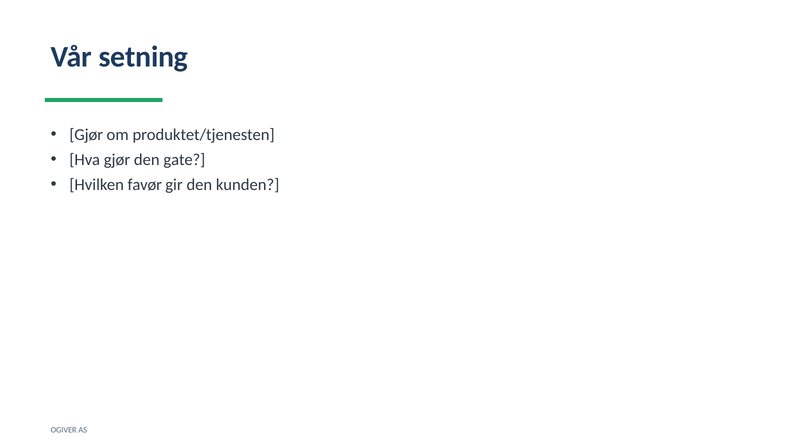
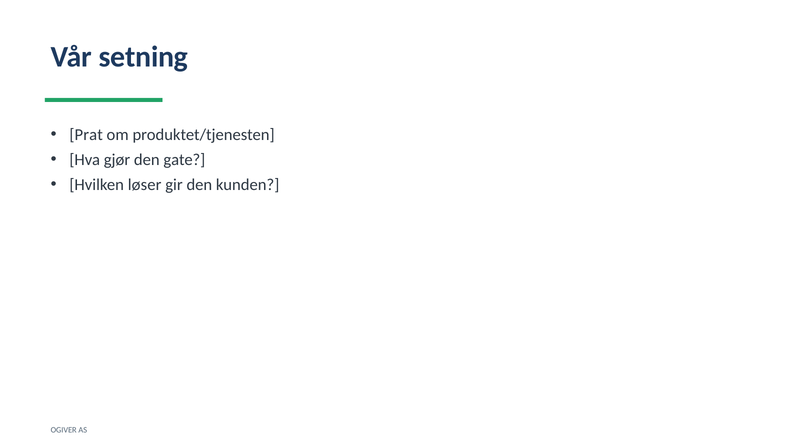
Gjør: Gjør -> Prat (86, 135)
favør: favør -> løser (145, 185)
